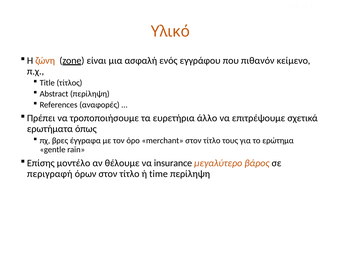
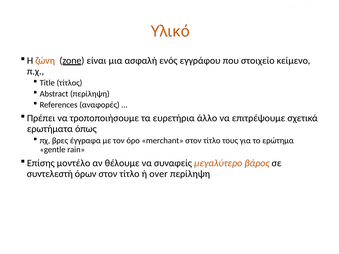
πιθανόν: πιθανόν -> στοιχείο (258, 61)
insurance: insurance -> συναφείς (173, 163)
περιγραφή: περιγραφή -> συντελεστή (50, 174)
time: time -> over (159, 174)
